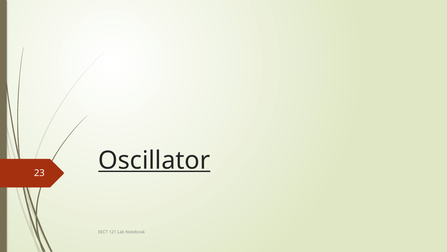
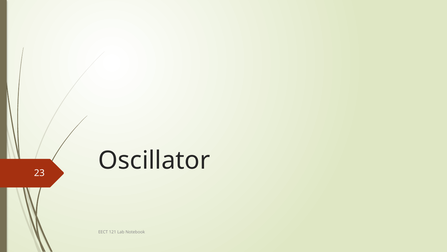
Oscillator underline: present -> none (154, 160)
